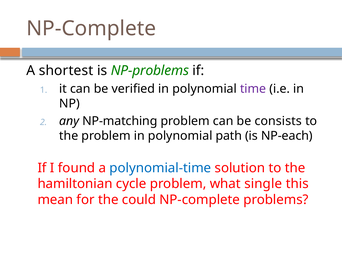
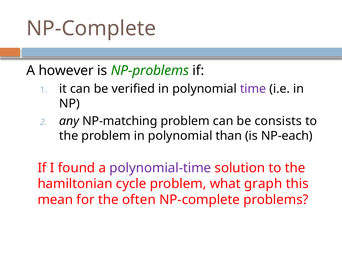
shortest: shortest -> however (66, 71)
path: path -> than (229, 136)
polynomial-time colour: blue -> purple (160, 168)
single: single -> graph (263, 184)
could: could -> often (139, 200)
